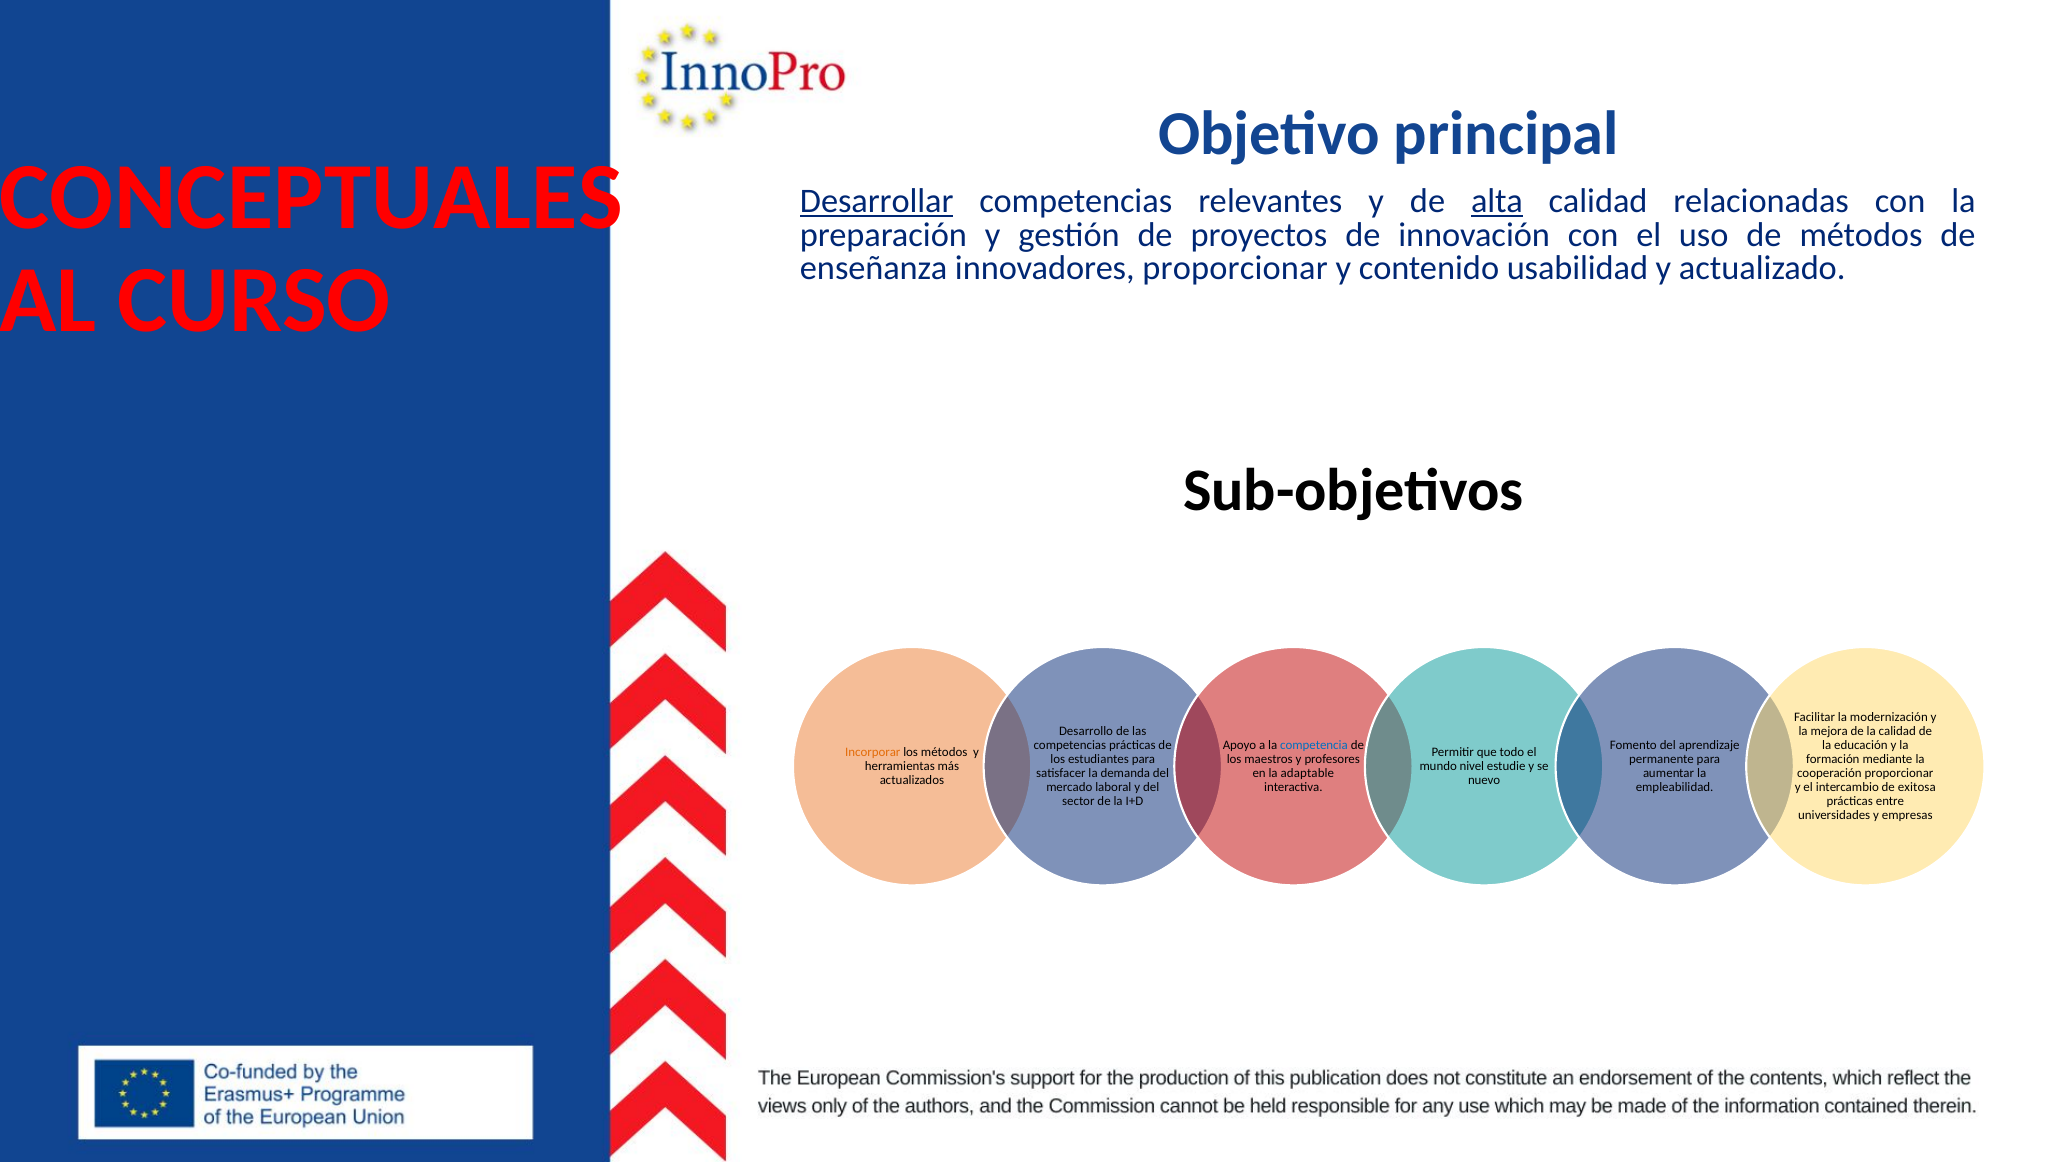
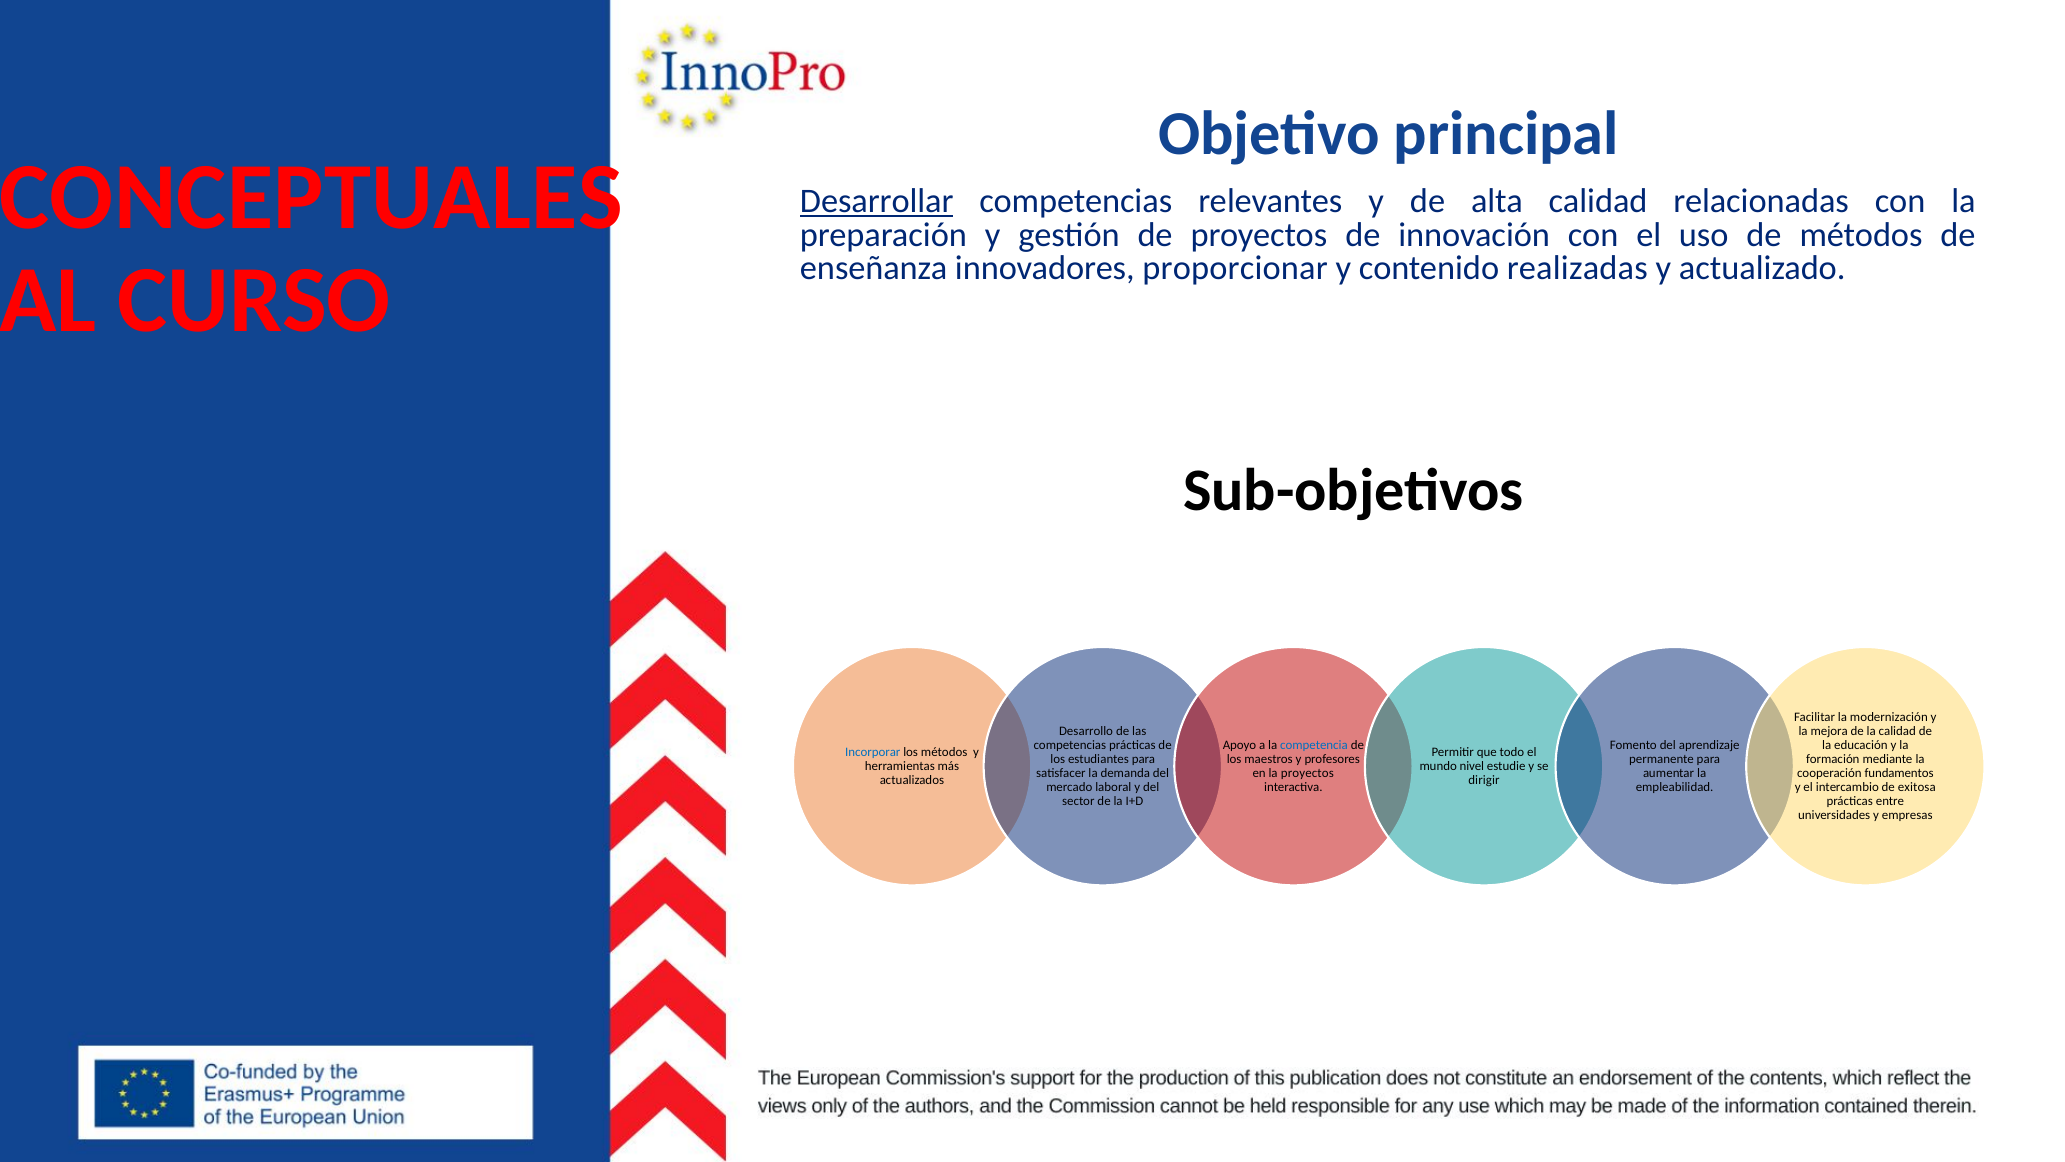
alta underline: present -> none (1497, 202)
usabilidad: usabilidad -> realizadas (1577, 268)
Incorporar colour: orange -> blue (873, 752)
la adaptable: adaptable -> proyectos (1307, 773)
cooperación proporcionar: proporcionar -> fundamentos (1899, 773)
nuevo: nuevo -> dirigir (1484, 780)
